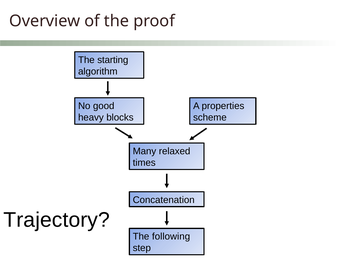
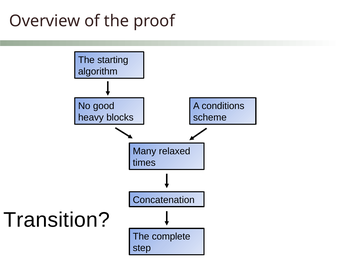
properties: properties -> conditions (223, 106)
Trajectory: Trajectory -> Transition (57, 220)
following: following -> complete (171, 236)
